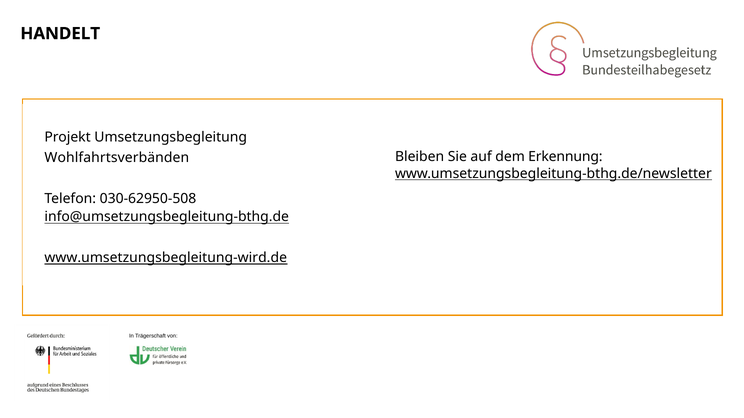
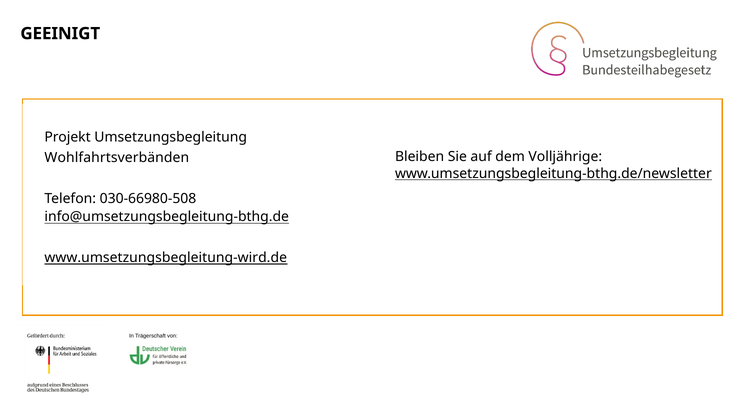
HANDELT: HANDELT -> GEEINIGT (60, 34)
Erkennung: Erkennung -> Volljährige (565, 157)
030-62950-508: 030-62950-508 -> 030-66980-508 (148, 199)
